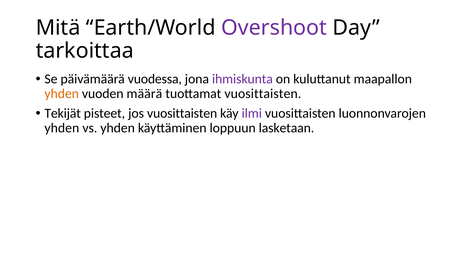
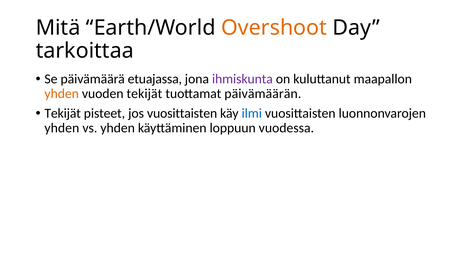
Overshoot colour: purple -> orange (274, 28)
vuodessa: vuodessa -> etuajassa (155, 79)
vuoden määrä: määrä -> tekijät (144, 94)
tuottamat vuosittaisten: vuosittaisten -> päivämäärän (263, 94)
ilmi colour: purple -> blue (252, 113)
lasketaan: lasketaan -> vuodessa (286, 128)
